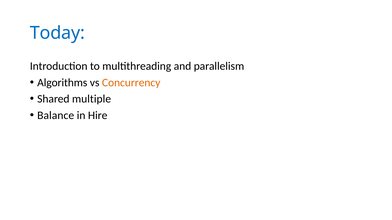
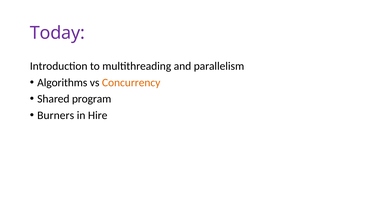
Today colour: blue -> purple (57, 33)
multiple: multiple -> program (92, 99)
Balance: Balance -> Burners (56, 116)
